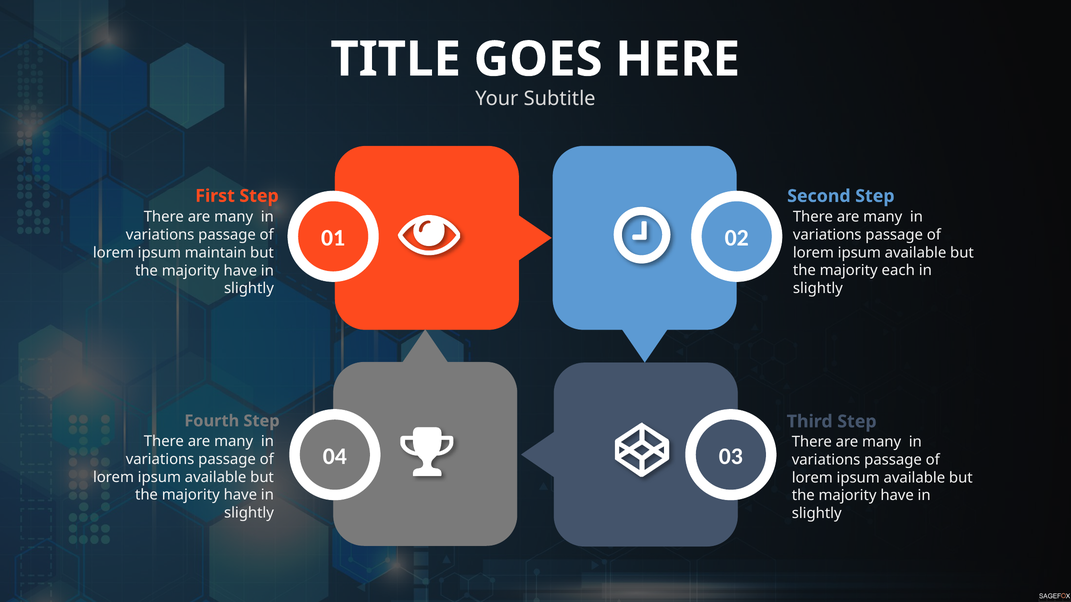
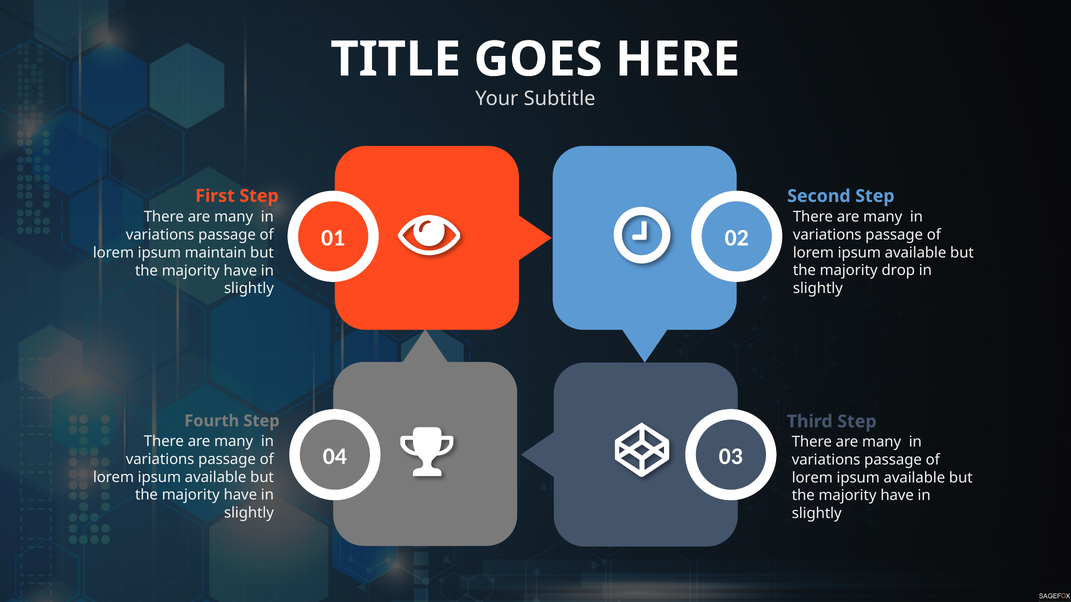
each: each -> drop (898, 271)
